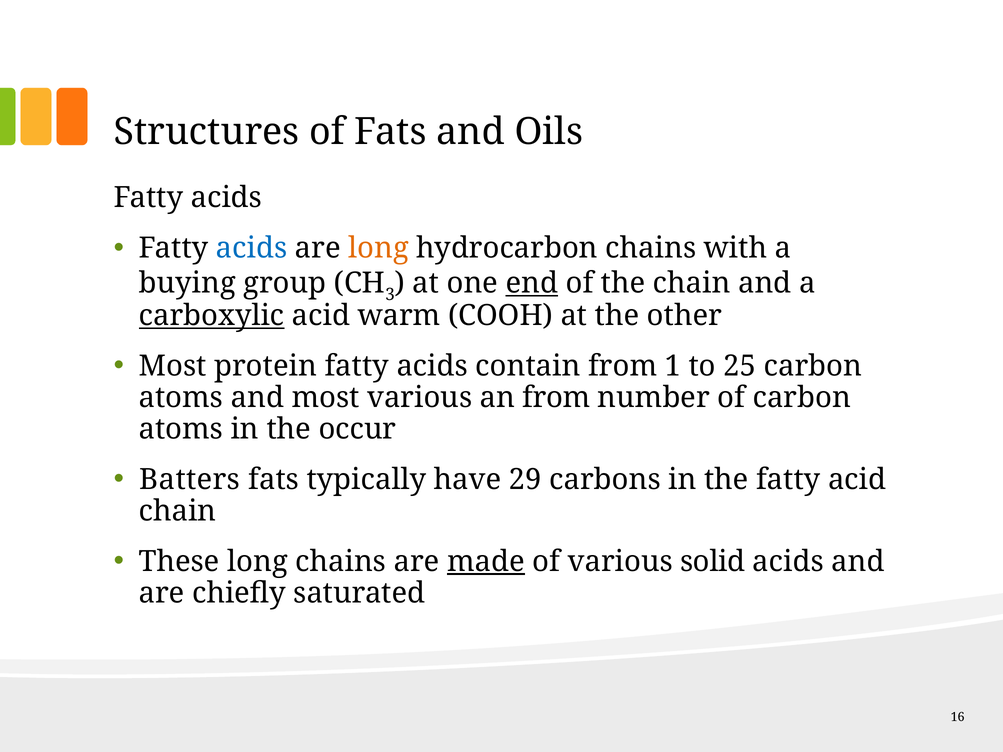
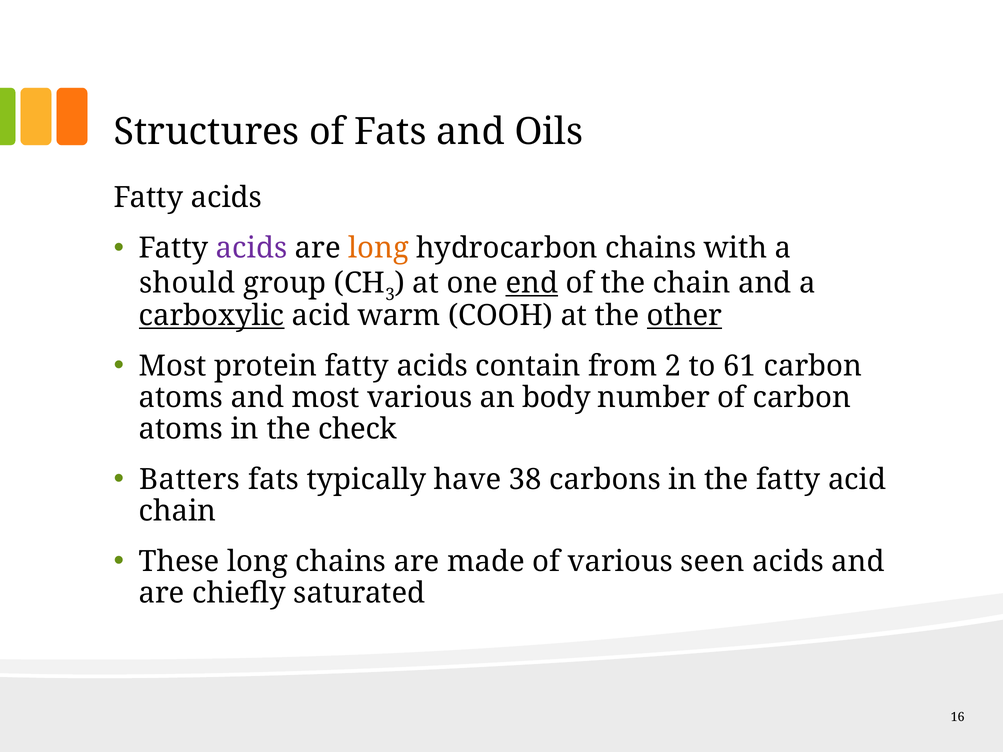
acids colour: blue -> purple (252, 248)
buying: buying -> should (187, 283)
other underline: none -> present (684, 316)
1: 1 -> 2 (673, 366)
25: 25 -> 61 (740, 366)
an from: from -> body (556, 398)
occur: occur -> check (358, 429)
29: 29 -> 38 (525, 480)
made underline: present -> none (486, 562)
solid: solid -> seen (712, 562)
